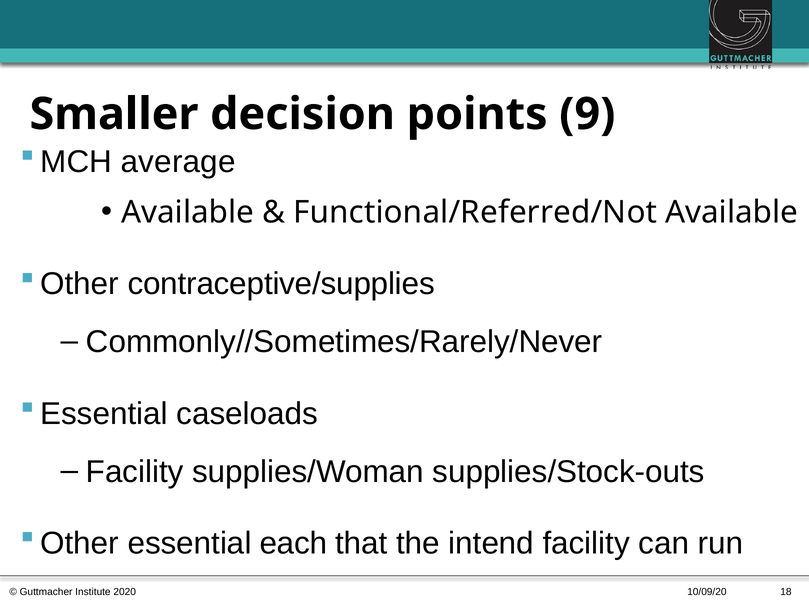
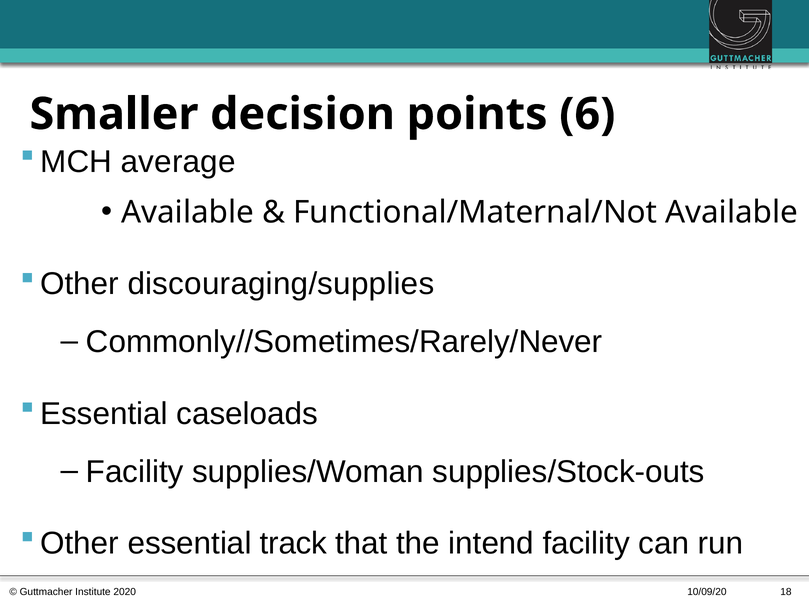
9: 9 -> 6 (587, 114)
Functional/Referred/Not: Functional/Referred/Not -> Functional/Maternal/Not (475, 212)
contraceptive/supplies: contraceptive/supplies -> discouraging/supplies (281, 284)
each: each -> track (293, 543)
